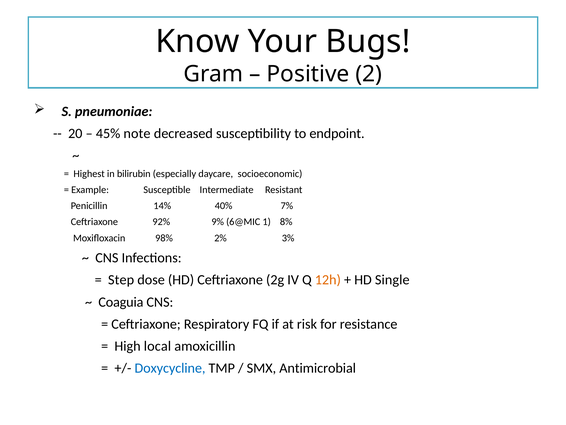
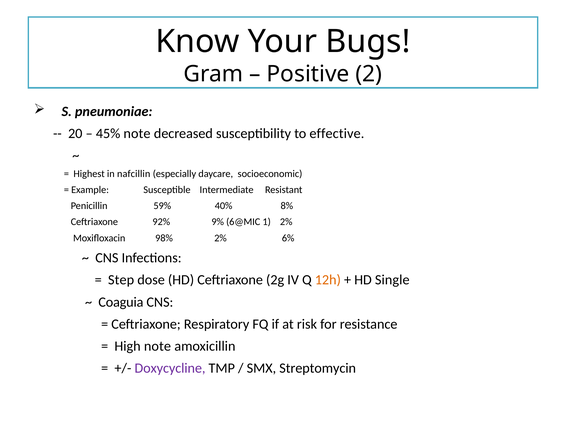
endpoint: endpoint -> effective (337, 133)
bilirubin: bilirubin -> nafcillin (134, 174)
14%: 14% -> 59% (162, 206)
7%: 7% -> 8% (287, 206)
1 8%: 8% -> 2% (286, 222)
3%: 3% -> 6% (288, 238)
High local: local -> note (157, 346)
Doxycycline colour: blue -> purple (170, 368)
Antimicrobial: Antimicrobial -> Streptomycin (318, 368)
